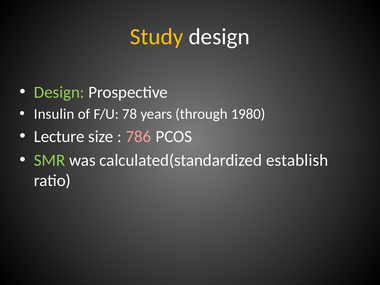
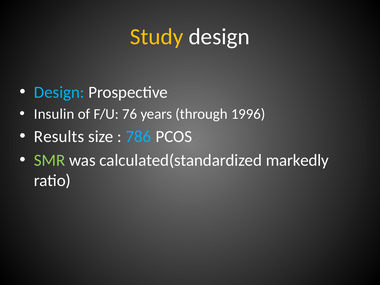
Design colour: light green -> light blue (59, 92)
78: 78 -> 76 (130, 114)
1980: 1980 -> 1996 (248, 114)
Lecture: Lecture -> Results (59, 137)
786 colour: pink -> light blue (138, 137)
establish: establish -> markedly (297, 160)
